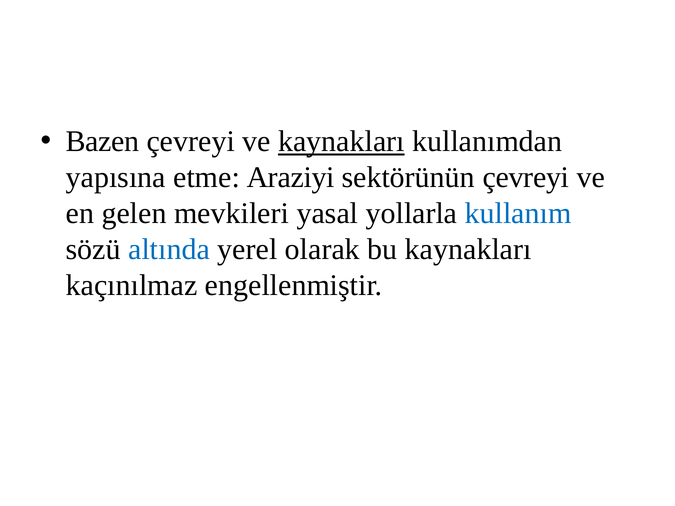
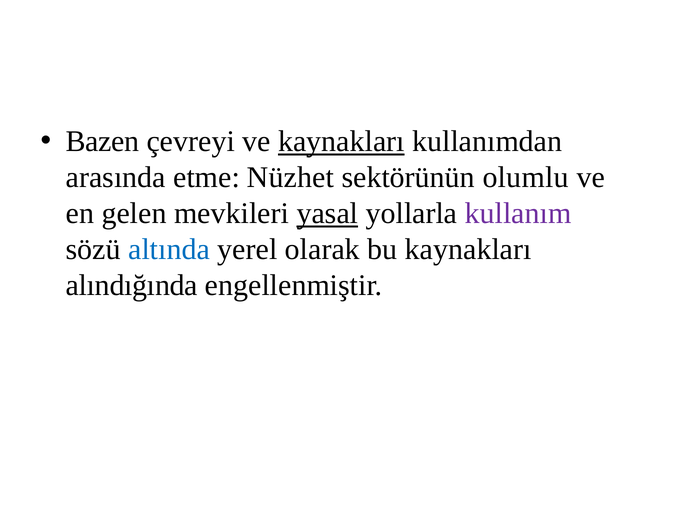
yapısına: yapısına -> arasında (116, 178)
Araziyi: Araziyi -> Nüzhet (290, 178)
sektörünün çevreyi: çevreyi -> olumlu (526, 178)
yasal underline: none -> present (327, 214)
kullanım colour: blue -> purple (518, 214)
kaçınılmaz: kaçınılmaz -> alındığında (132, 286)
